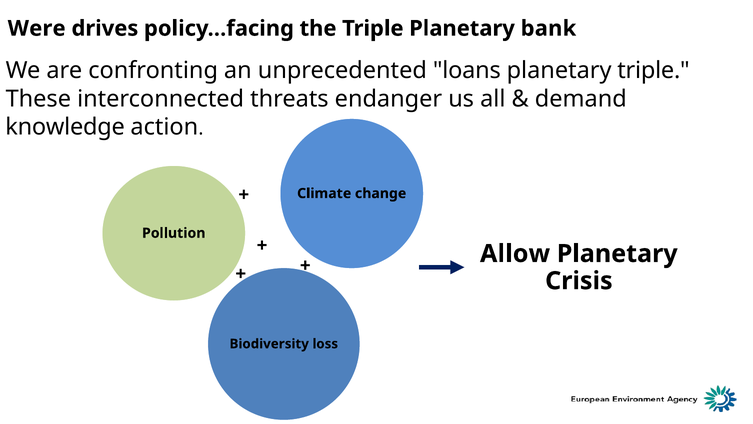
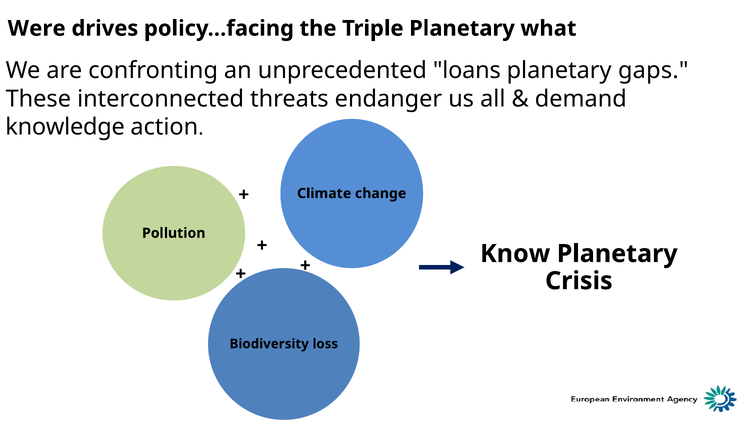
bank: bank -> what (548, 28)
planetary triple: triple -> gaps (653, 71)
Allow: Allow -> Know (515, 253)
